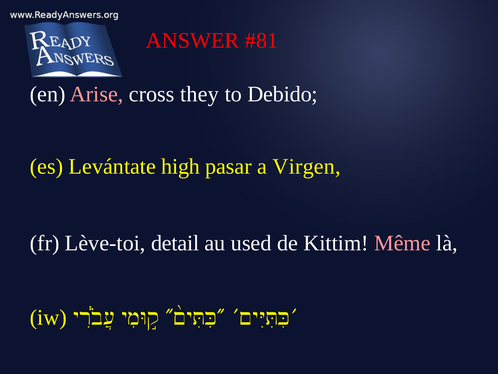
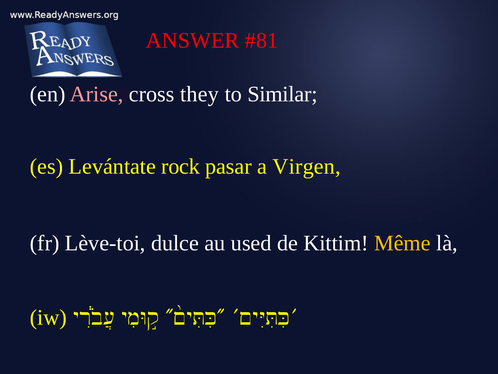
Debido: Debido -> Similar (283, 94)
high: high -> rock (181, 166)
detail: detail -> dulce (175, 243)
Même colour: pink -> yellow (402, 243)
